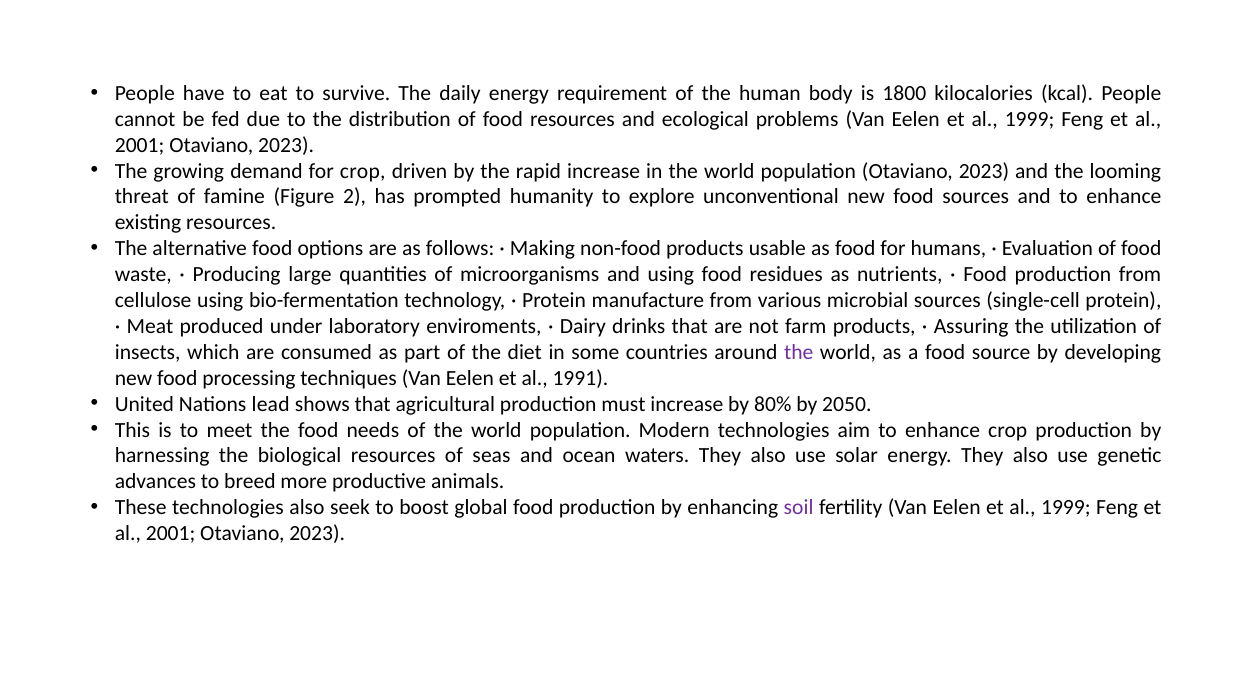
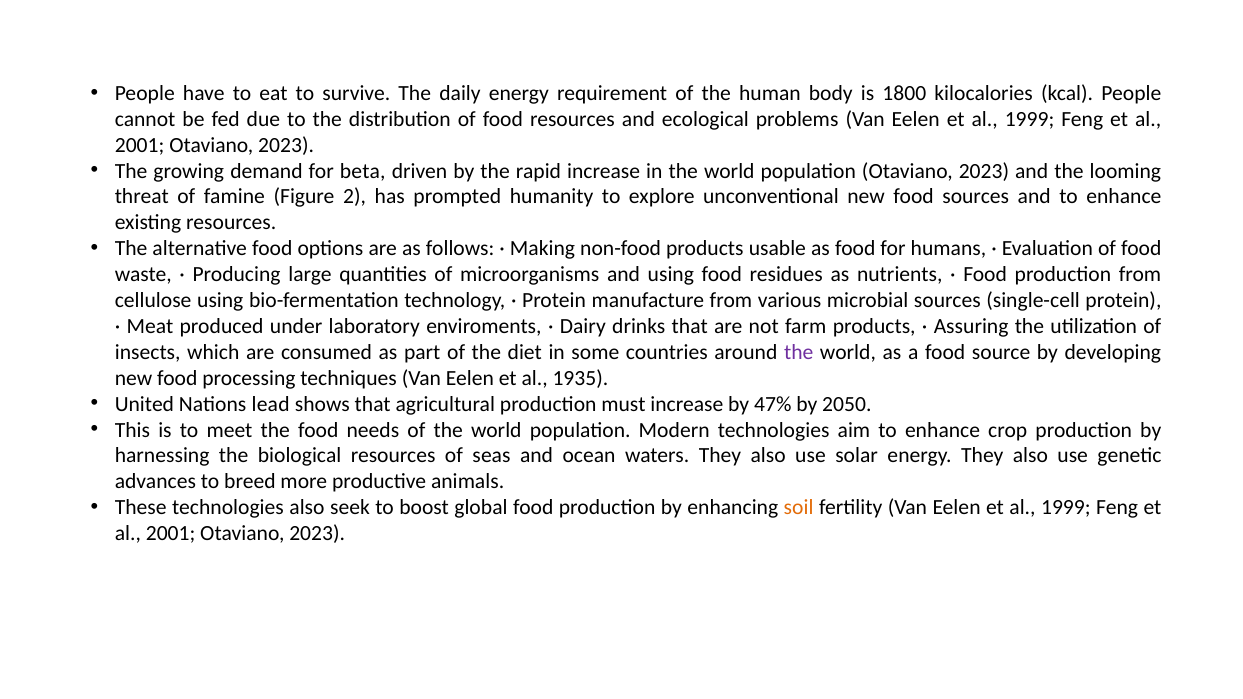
for crop: crop -> beta (363, 171)
1991: 1991 -> 1935 (580, 378)
80%: 80% -> 47% (773, 404)
soil colour: purple -> orange (799, 508)
